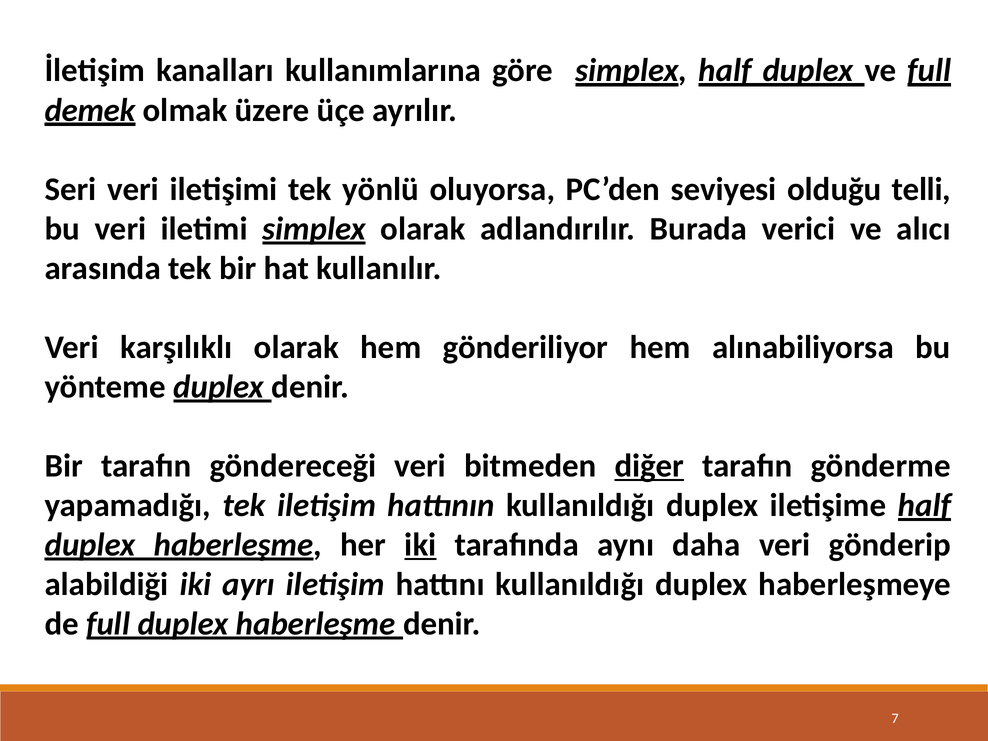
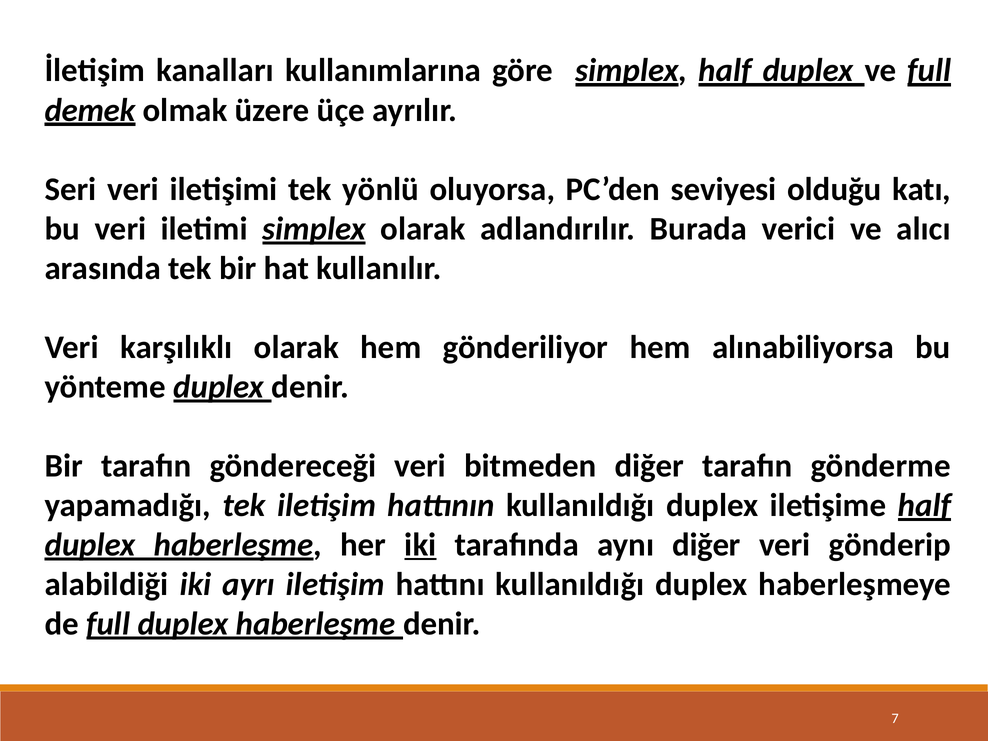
telli: telli -> katı (921, 189)
diğer underline: present -> none (649, 466)
aynı daha: daha -> diğer (706, 545)
